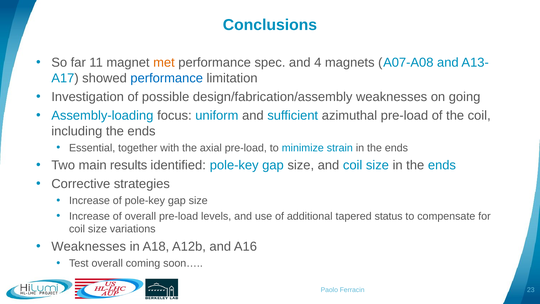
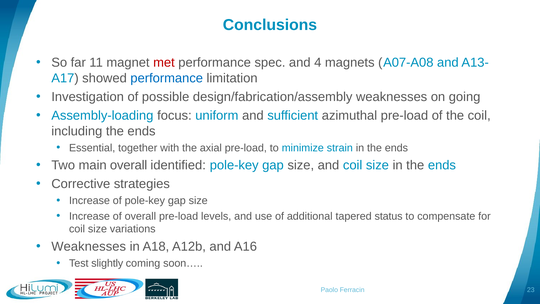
met colour: orange -> red (164, 63)
main results: results -> overall (129, 165)
Test overall: overall -> slightly (107, 263)
